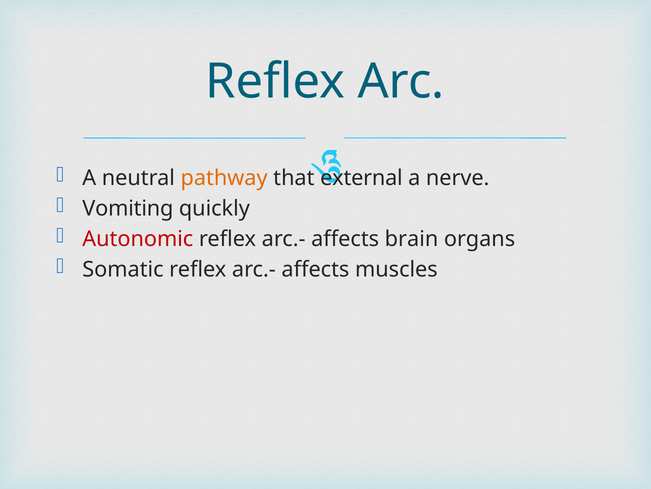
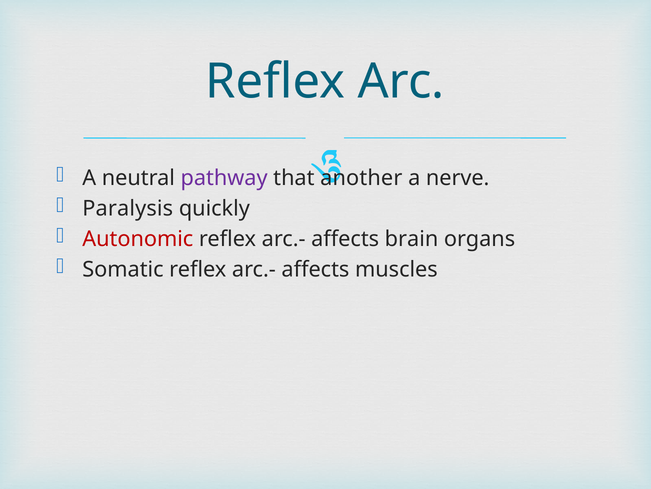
pathway colour: orange -> purple (224, 178)
external: external -> another (361, 178)
Vomiting: Vomiting -> Paralysis (128, 208)
